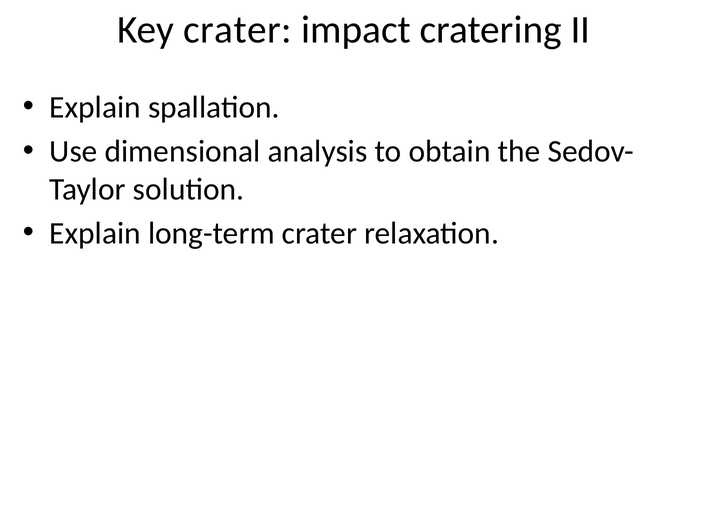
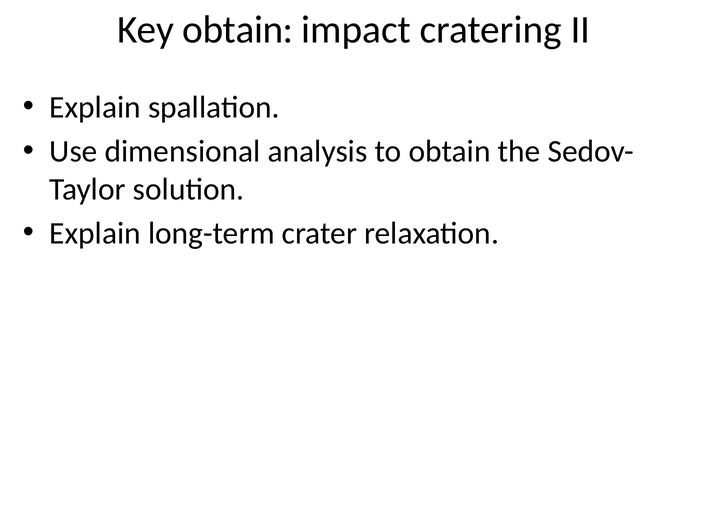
Key crater: crater -> obtain (238, 30)
